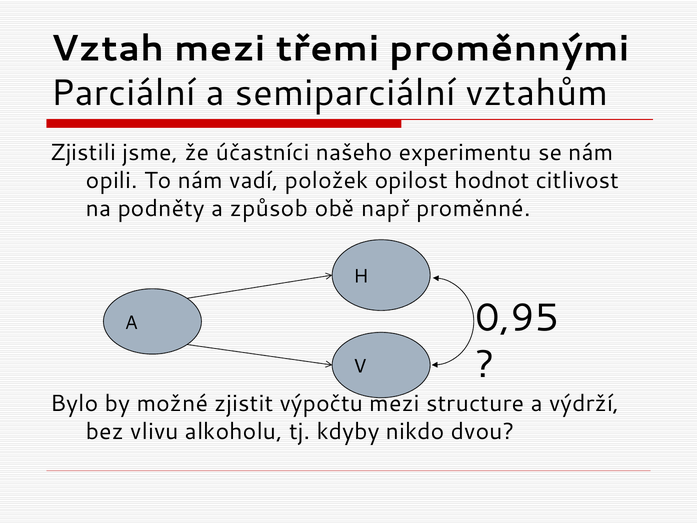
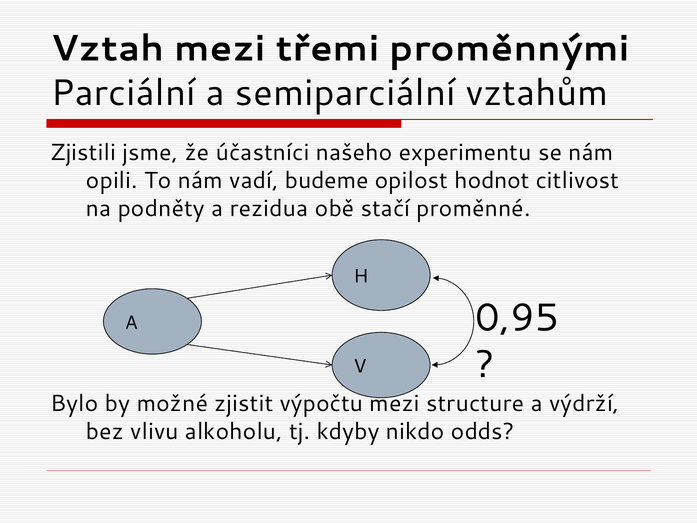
položek: položek -> budeme (327, 181)
způsob: způsob -> rezidua (269, 208)
např: např -> stačí (386, 208)
dvou: dvou -> odds (483, 431)
